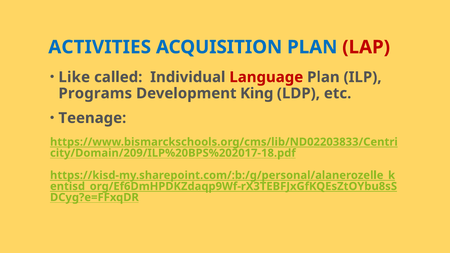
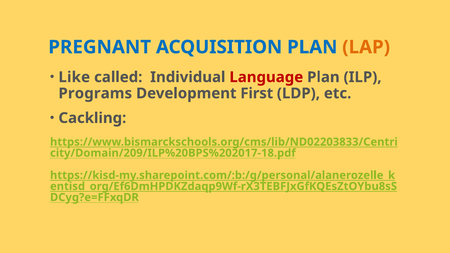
ACTIVITIES: ACTIVITIES -> PREGNANT (100, 47)
LAP colour: red -> orange (366, 47)
King: King -> First (257, 93)
Teenage: Teenage -> Cackling (92, 118)
